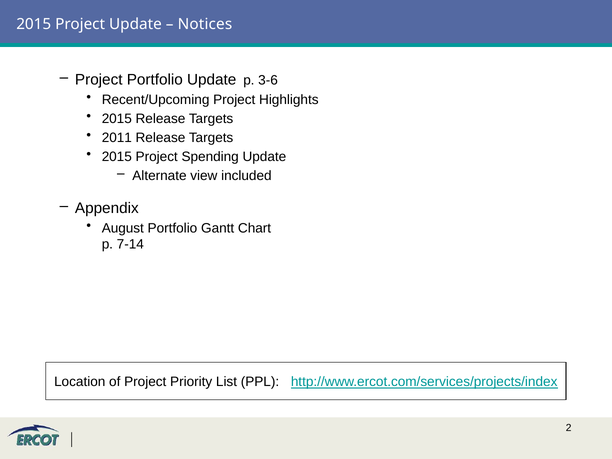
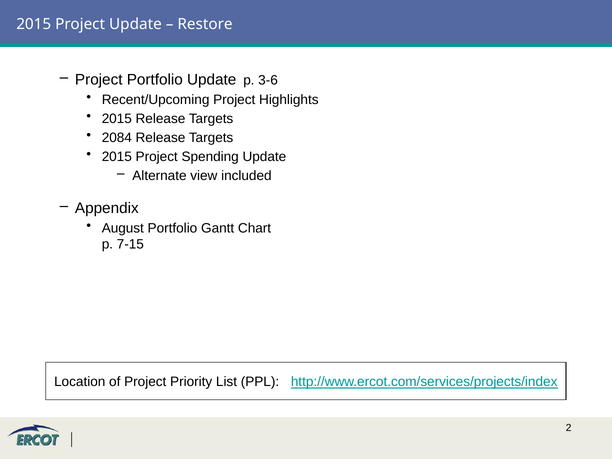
Notices: Notices -> Restore (205, 24)
2011: 2011 -> 2084 (117, 138)
7-14: 7-14 -> 7-15 (130, 244)
